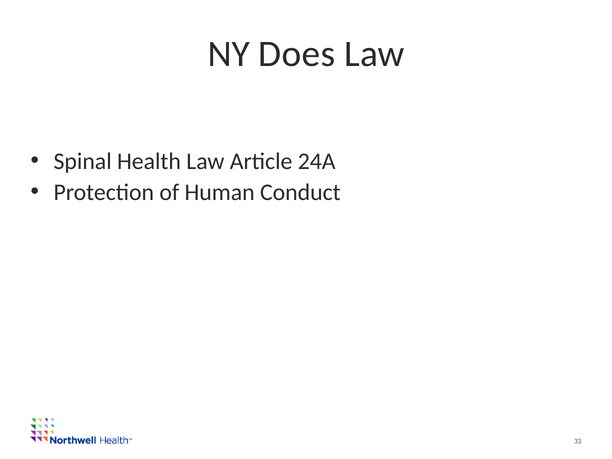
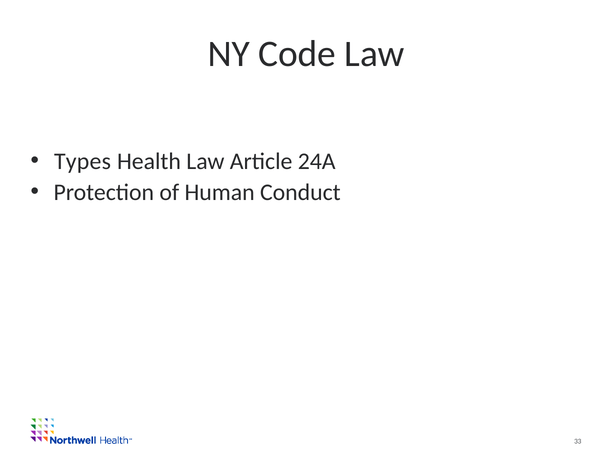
Does: Does -> Code (297, 54)
Spinal: Spinal -> Types (83, 161)
